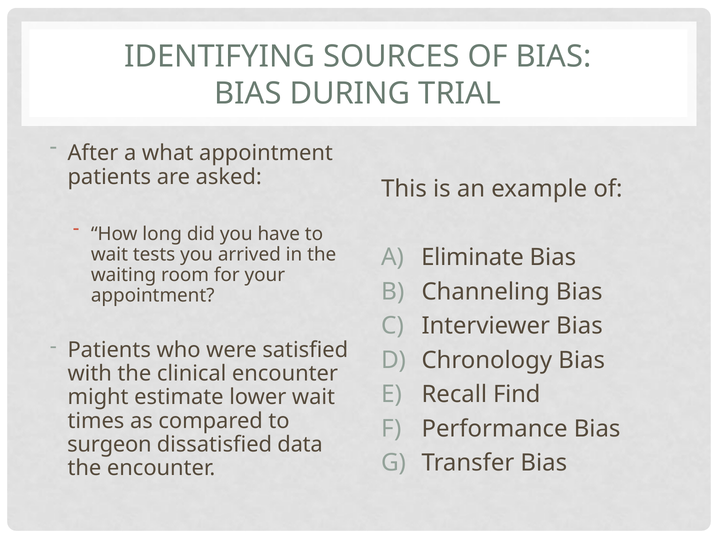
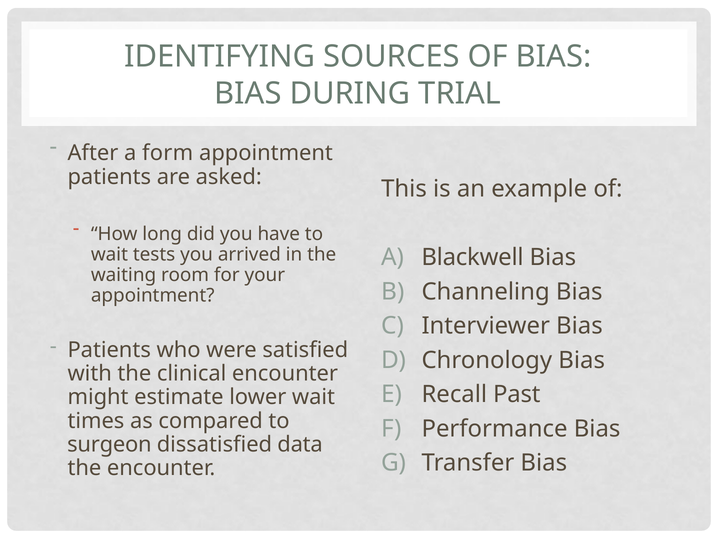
what: what -> form (168, 153)
Eliminate: Eliminate -> Blackwell (473, 258)
Find: Find -> Past (517, 395)
